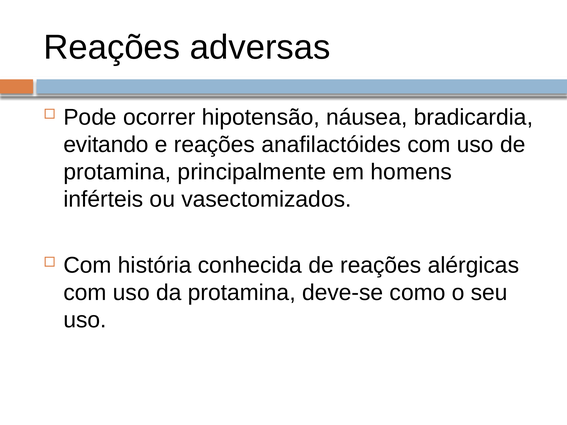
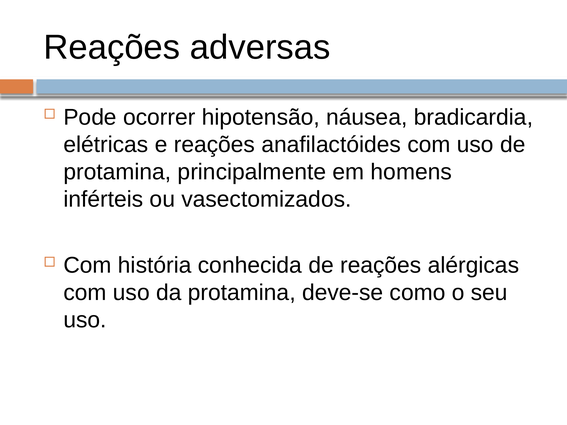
evitando: evitando -> elétricas (106, 145)
